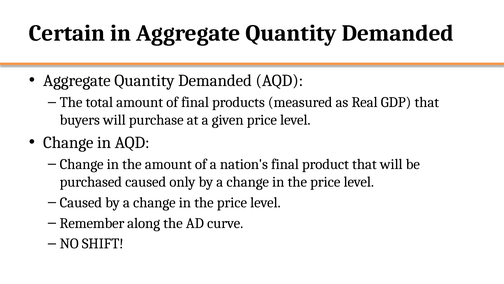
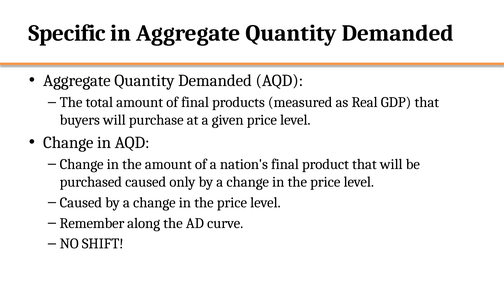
Certain: Certain -> Specific (67, 33)
